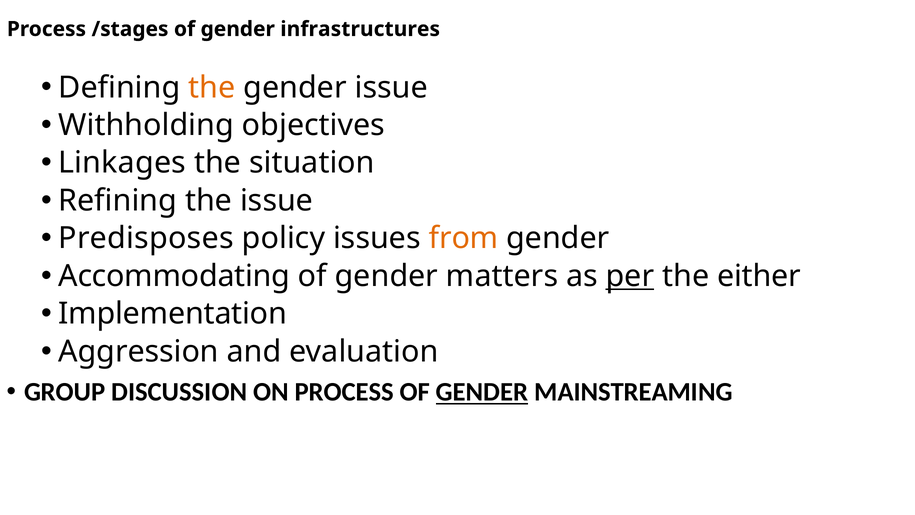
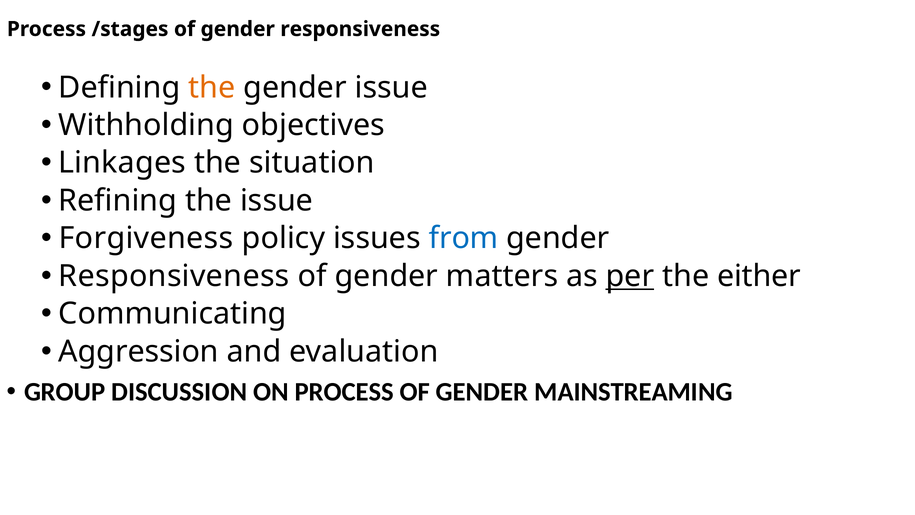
gender infrastructures: infrastructures -> responsiveness (360, 29)
Predisposes: Predisposes -> Forgiveness (146, 238)
from colour: orange -> blue (464, 238)
Accommodating: Accommodating -> Responsiveness (174, 276)
Implementation: Implementation -> Communicating (173, 314)
GENDER underline: present -> none (482, 392)
